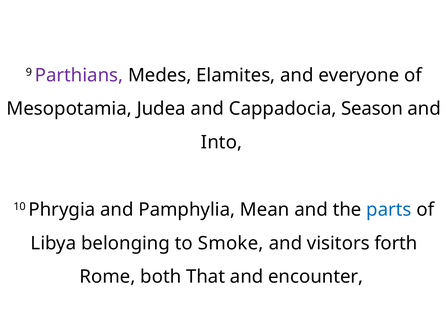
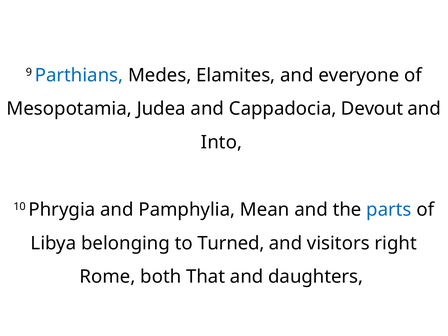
Parthians colour: purple -> blue (79, 75)
Season: Season -> Devout (372, 109)
Smoke: Smoke -> Turned (231, 243)
forth: forth -> right (396, 243)
encounter: encounter -> daughters (316, 277)
